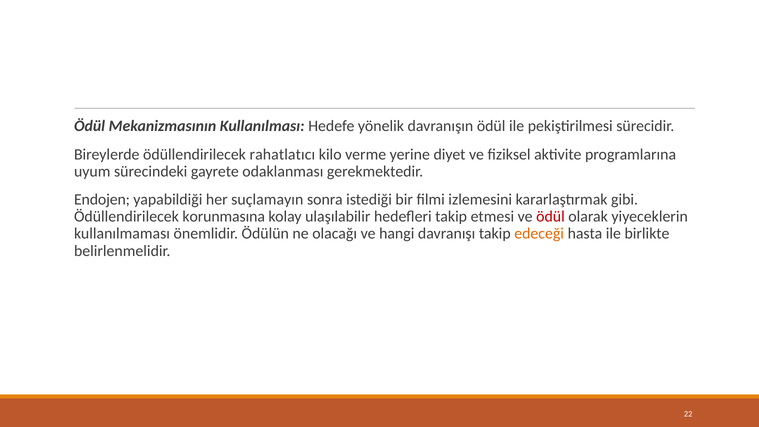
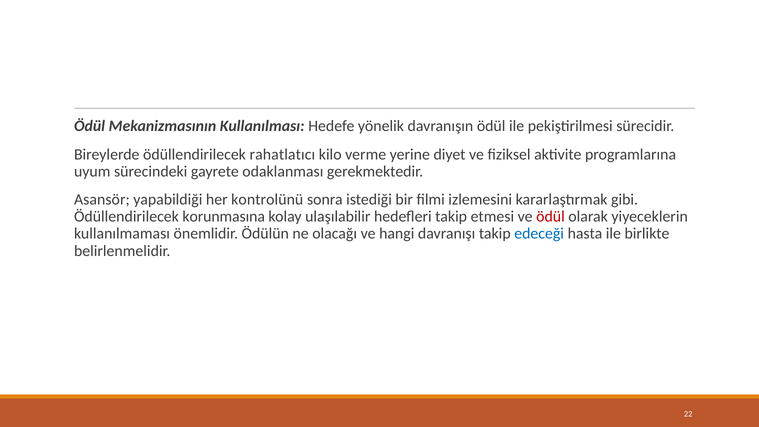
Endojen: Endojen -> Asansör (102, 200)
suçlamayın: suçlamayın -> kontrolünü (267, 200)
edeceği colour: orange -> blue (539, 234)
